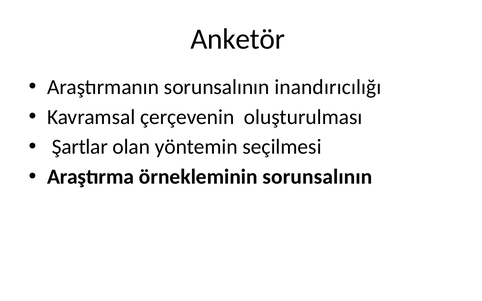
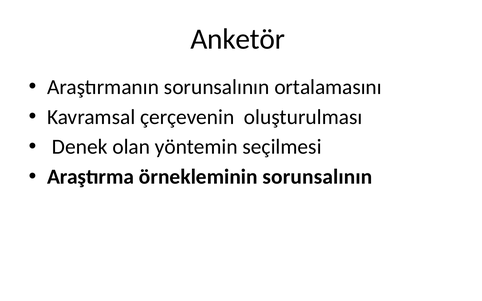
inandırıcılığı: inandırıcılığı -> ortalamasını (328, 87)
Şartlar: Şartlar -> Denek (80, 147)
